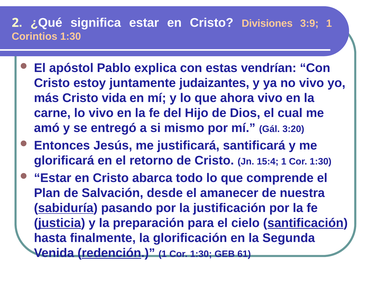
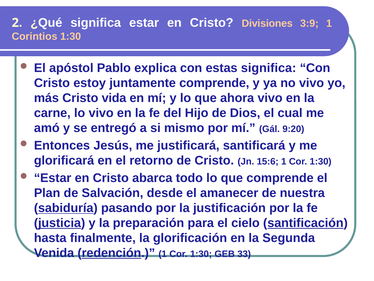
estas vendrían: vendrían -> significa (269, 68)
juntamente judaizantes: judaizantes -> comprende (214, 83)
3:20: 3:20 -> 9:20 (293, 129)
15:4: 15:4 -> 15:6 (268, 161)
61: 61 -> 33 (244, 254)
